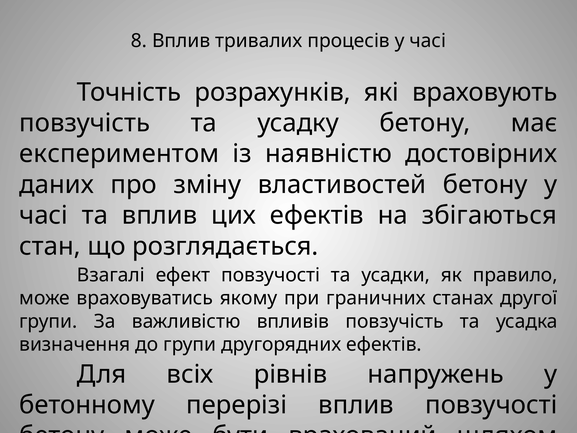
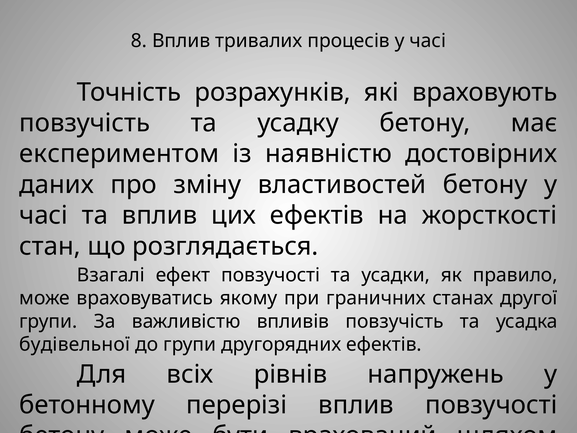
збігаються: збігаються -> жорсткості (489, 215)
визначення: визначення -> будівельної (75, 344)
